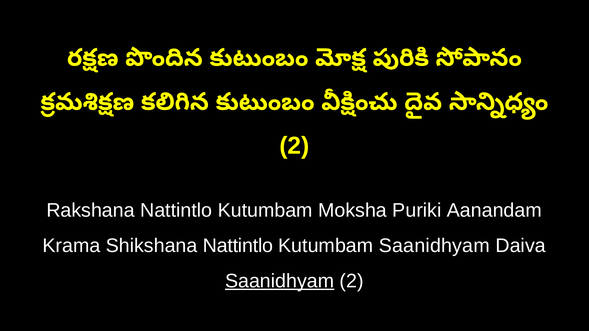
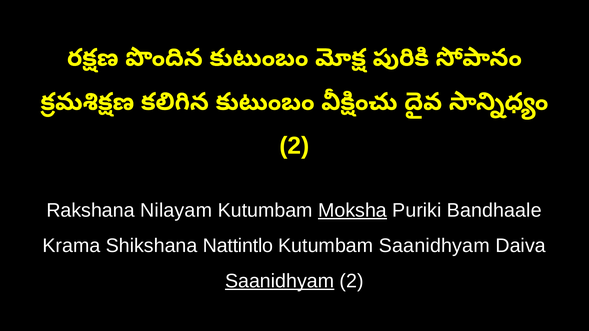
Rakshana Nattintlo: Nattintlo -> Nilayam (176, 210)
Moksha underline: none -> present (352, 210)
Aanandam: Aanandam -> Bandhaale (494, 210)
